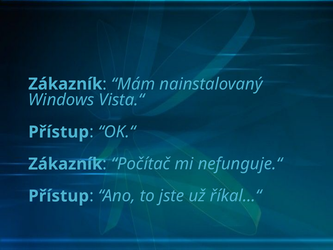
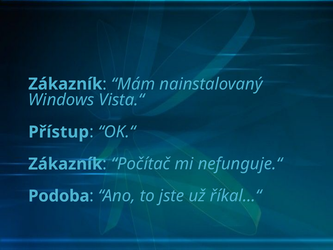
Přístup: Přístup -> Podoba (59, 196)
